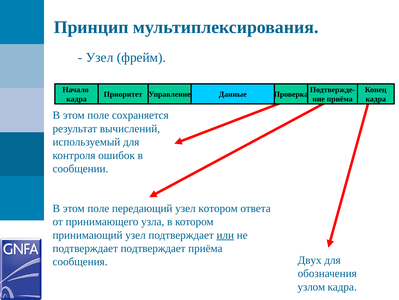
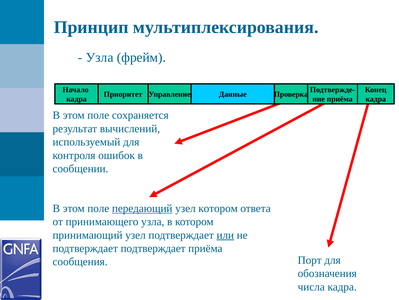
Узел: Узел -> Узла (100, 57)
передающий underline: none -> present (142, 208)
Двух: Двух -> Порт (310, 260)
узлом: узлом -> числа (311, 286)
